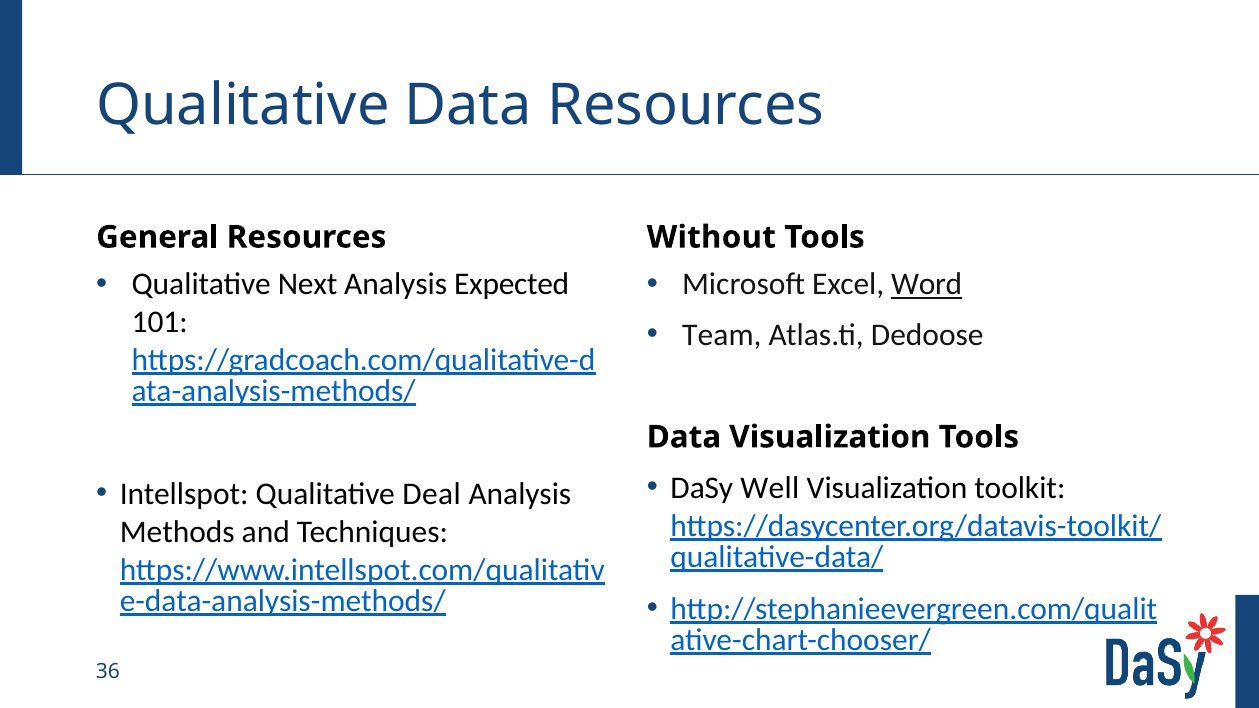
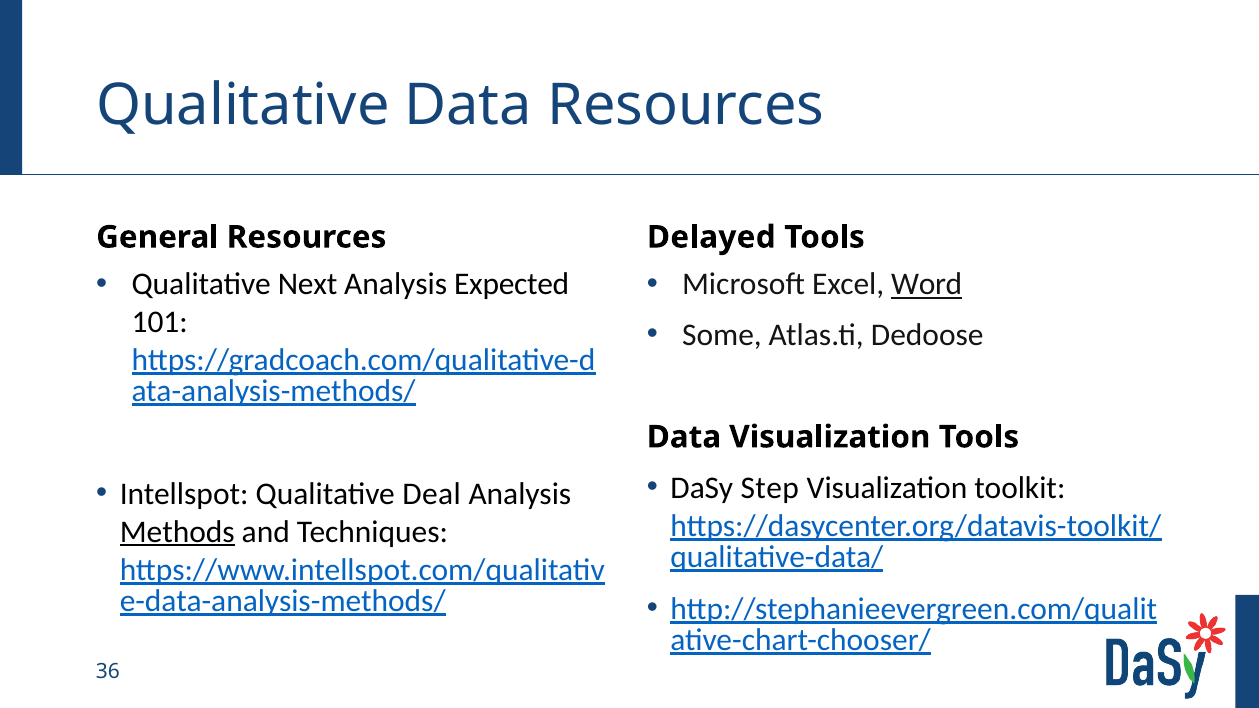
Without: Without -> Delayed (711, 237)
Team: Team -> Some (722, 335)
Well: Well -> Step (770, 488)
Methods underline: none -> present (177, 532)
